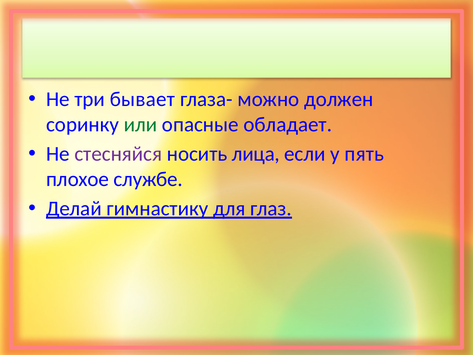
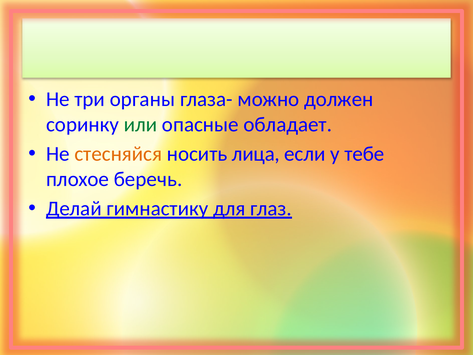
бывает: бывает -> органы (142, 99)
стесняйся colour: purple -> orange (118, 154)
пять: пять -> тебе (364, 154)
службе: службе -> беречь (148, 179)
